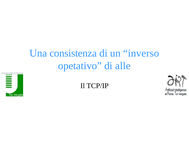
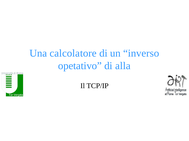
consistenza: consistenza -> calcolatore (73, 53)
alle: alle -> alla (123, 66)
